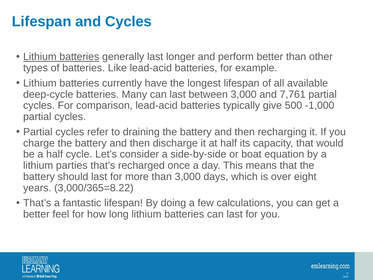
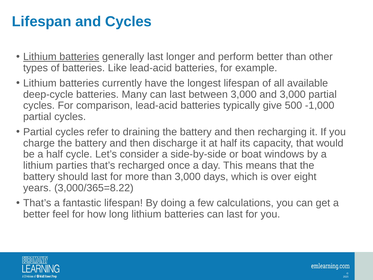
and 7,761: 7,761 -> 3,000 (293, 94)
equation: equation -> windows (284, 154)
